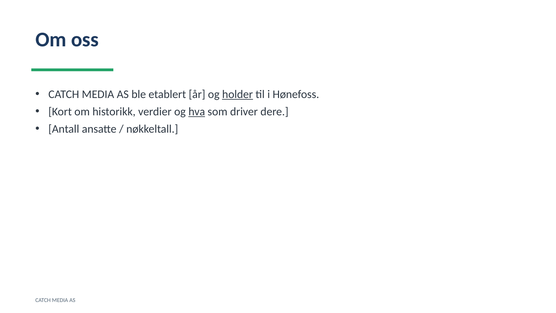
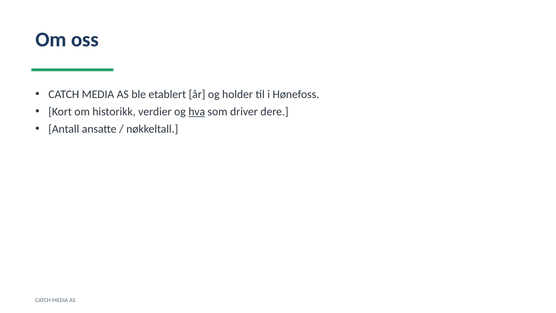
holder underline: present -> none (238, 94)
